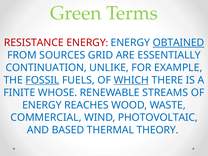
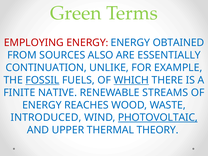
RESISTANCE: RESISTANCE -> EMPLOYING (34, 43)
OBTAINED underline: present -> none (178, 43)
GRID: GRID -> ALSO (101, 55)
WHOSE: WHOSE -> NATIVE (58, 93)
COMMERCIAL: COMMERCIAL -> INTRODUCED (46, 118)
PHOTOVOLTAIC underline: none -> present (158, 118)
BASED: BASED -> UPPER (68, 130)
